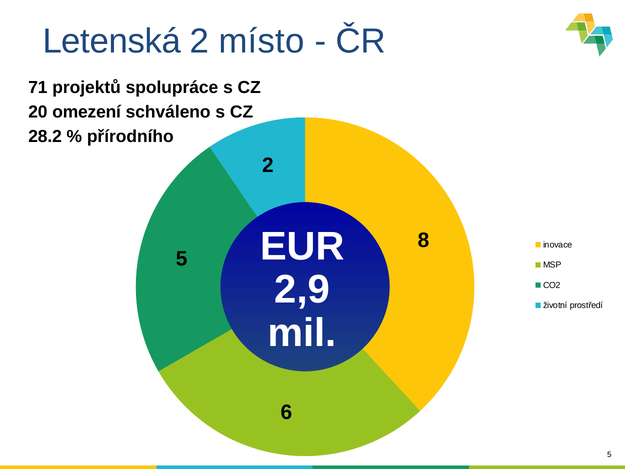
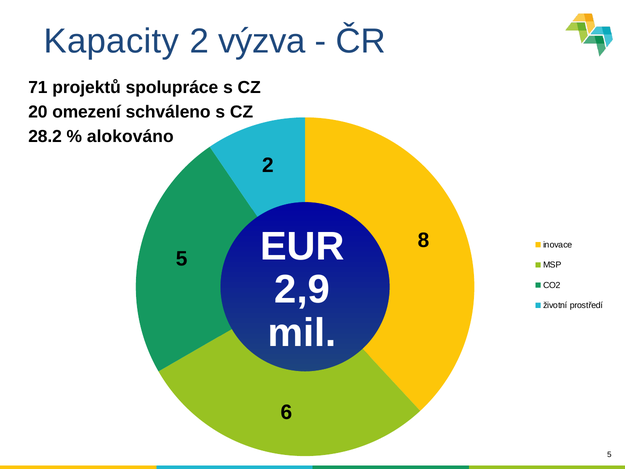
Letenská: Letenská -> Kapacity (111, 41)
místo: místo -> výzva (262, 41)
přírodního: přírodního -> alokováno (130, 136)
